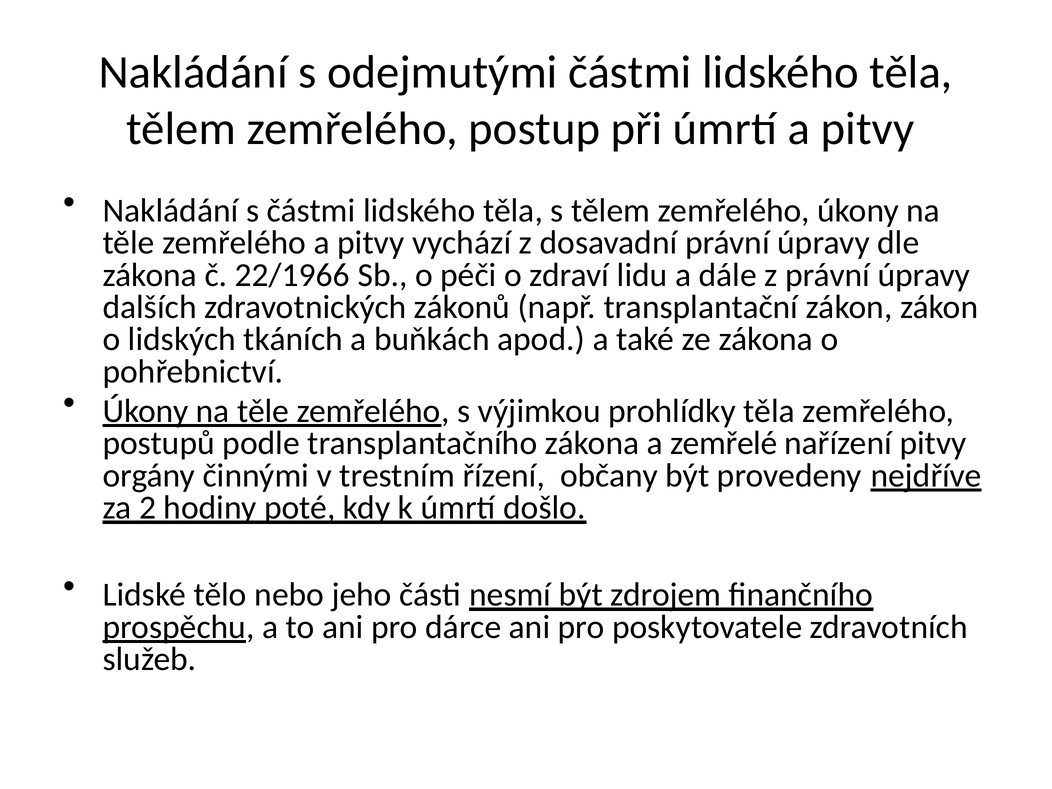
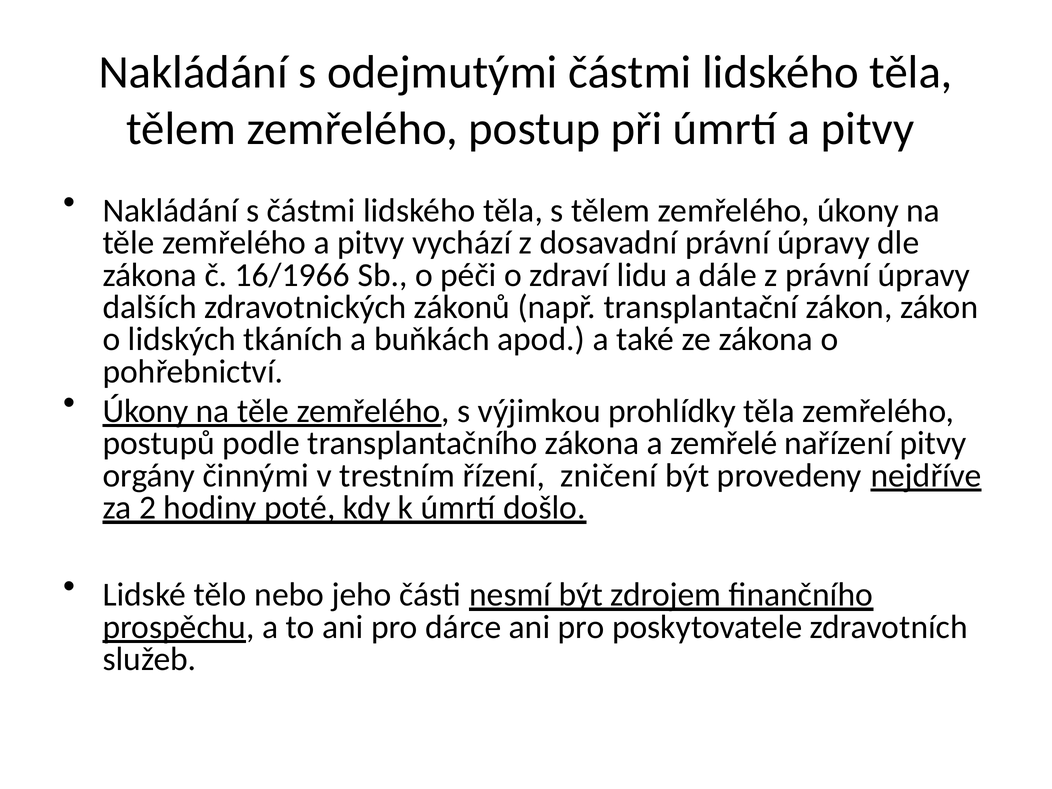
22/1966: 22/1966 -> 16/1966 (292, 275)
občany: občany -> zničení (609, 476)
